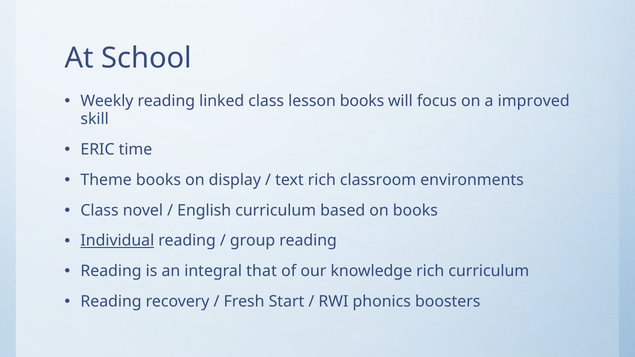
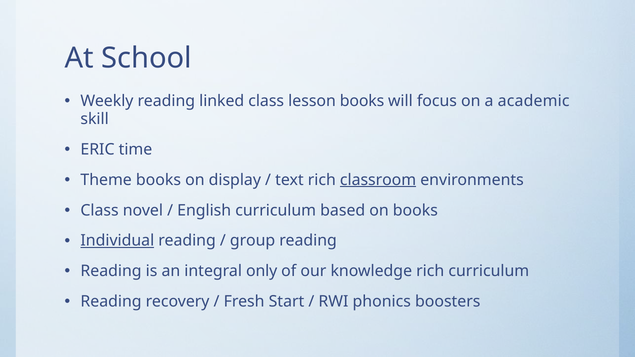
improved: improved -> academic (534, 101)
classroom underline: none -> present (378, 180)
that: that -> only (262, 271)
